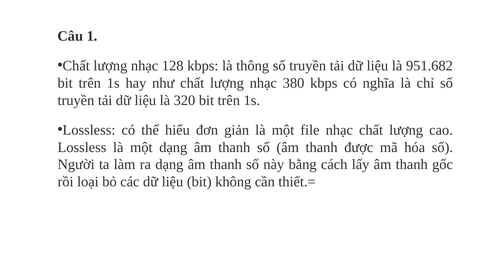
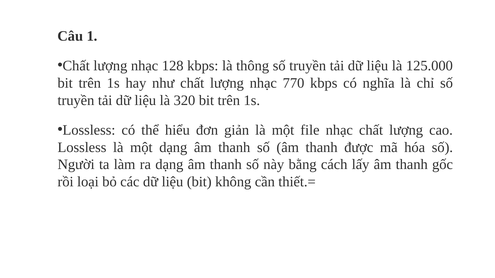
951.682: 951.682 -> 125.000 (429, 66)
380: 380 -> 770 (294, 83)
